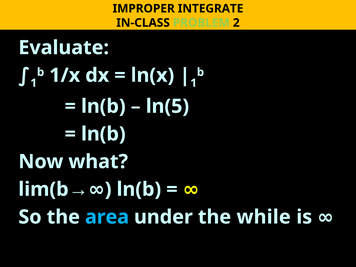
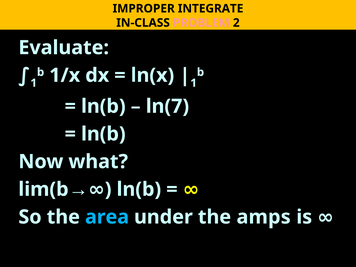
PROBLEM colour: light green -> pink (201, 23)
ln(5: ln(5 -> ln(7 (167, 106)
while: while -> amps (264, 217)
